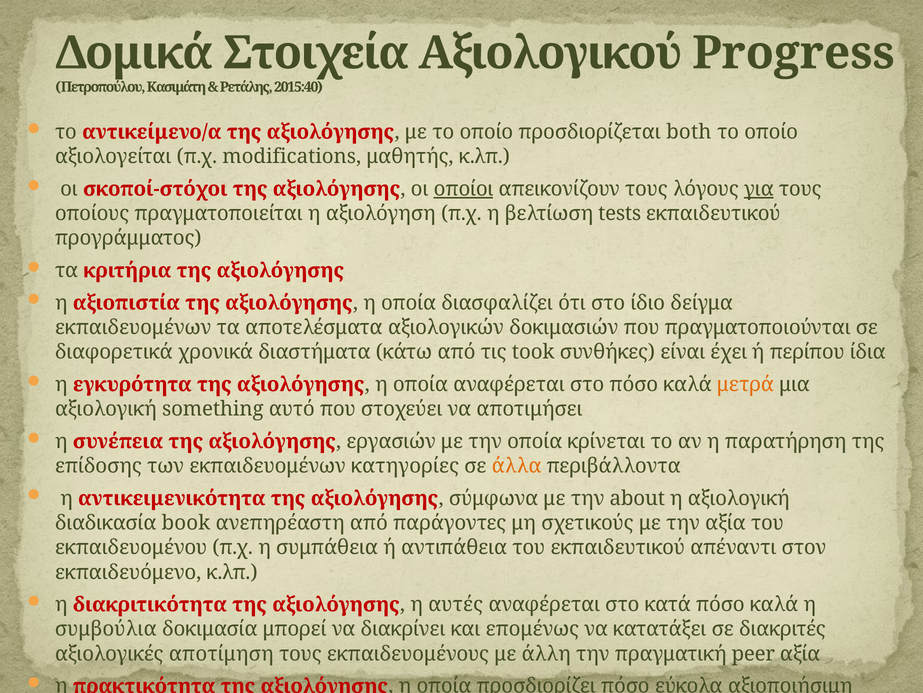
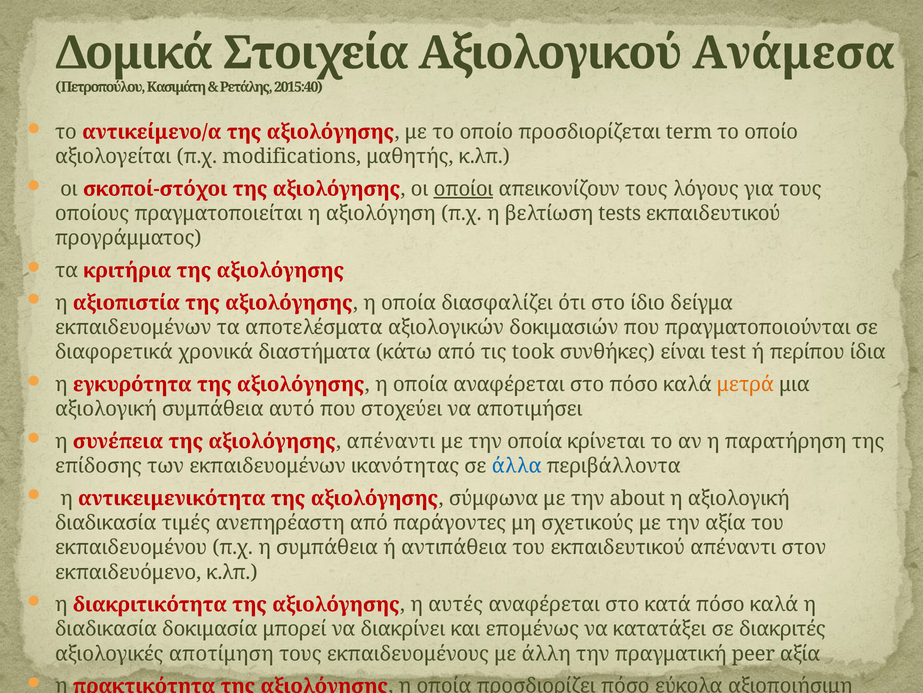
Progress: Progress -> Ανάμεσα (794, 53)
both: both -> term (689, 132)
για underline: present -> none (759, 189)
έχει: έχει -> test (728, 352)
αξιολογική something: something -> συμπάθεια (213, 409)
αξιολόγησης εργασιών: εργασιών -> απέναντι (391, 441)
κατηγορίες: κατηγορίες -> ικανότητας (405, 466)
άλλα colour: orange -> blue (517, 466)
book: book -> τιμές (186, 522)
συμβούλια: συμβούλια -> διαδικασία (106, 629)
